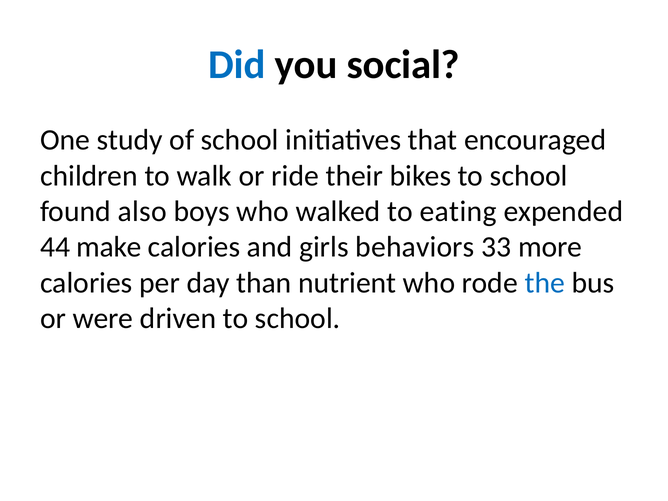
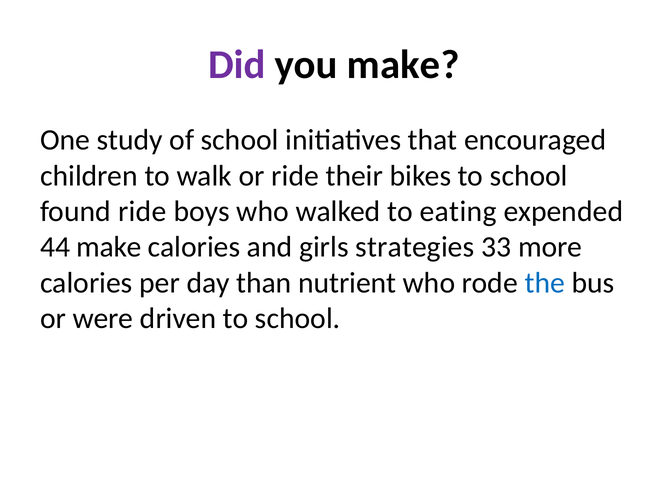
Did colour: blue -> purple (237, 65)
you social: social -> make (403, 65)
found also: also -> ride (142, 211)
behaviors: behaviors -> strategies (415, 247)
